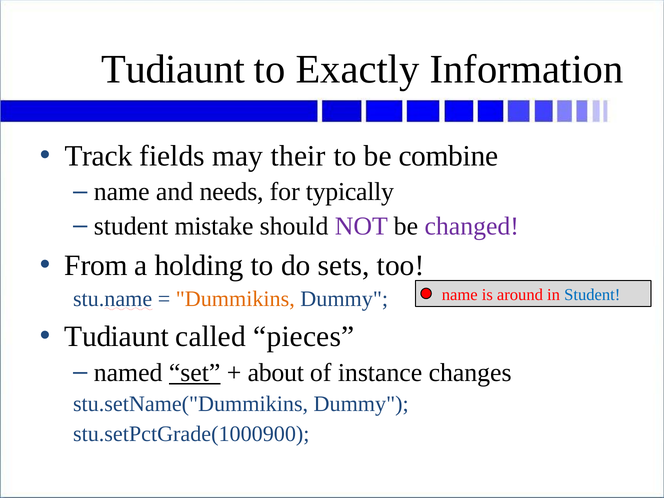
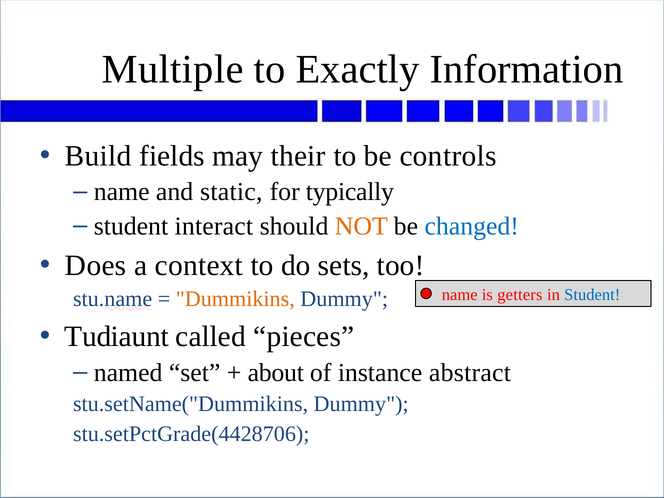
Tudiaunt: Tudiaunt -> Multiple (173, 69)
Track: Track -> Build (98, 156)
combine: combine -> controls (448, 156)
needs: needs -> static (231, 192)
mistake: mistake -> interact (214, 226)
NOT colour: purple -> orange (361, 226)
changed colour: purple -> blue (472, 226)
From: From -> Does (96, 265)
holding: holding -> context (199, 265)
around: around -> getters (520, 295)
set underline: present -> none (195, 373)
changes: changes -> abstract (470, 373)
stu.setPctGrade(1000900: stu.setPctGrade(1000900 -> stu.setPctGrade(4428706 (191, 434)
